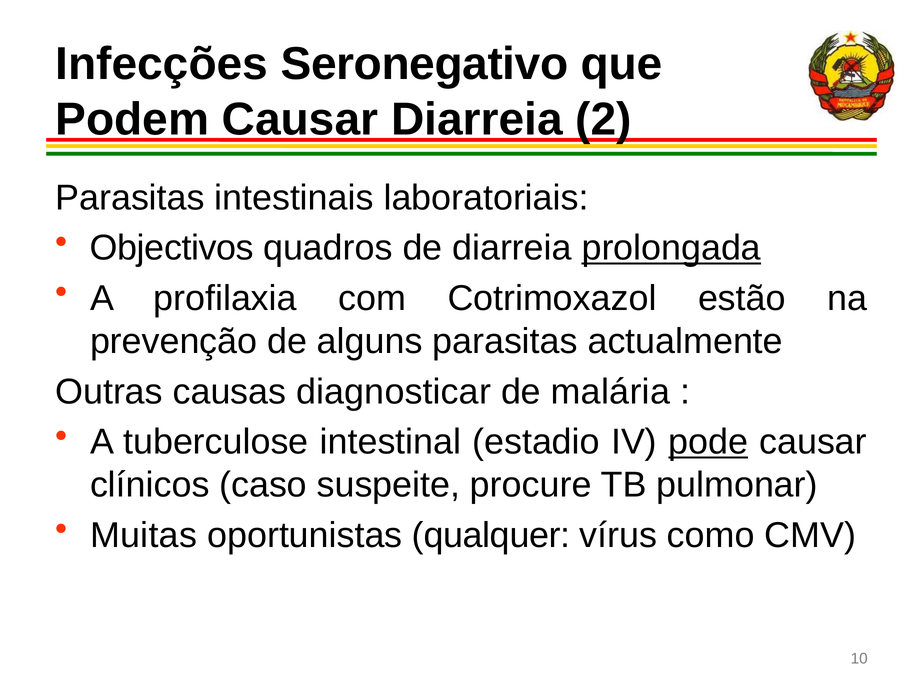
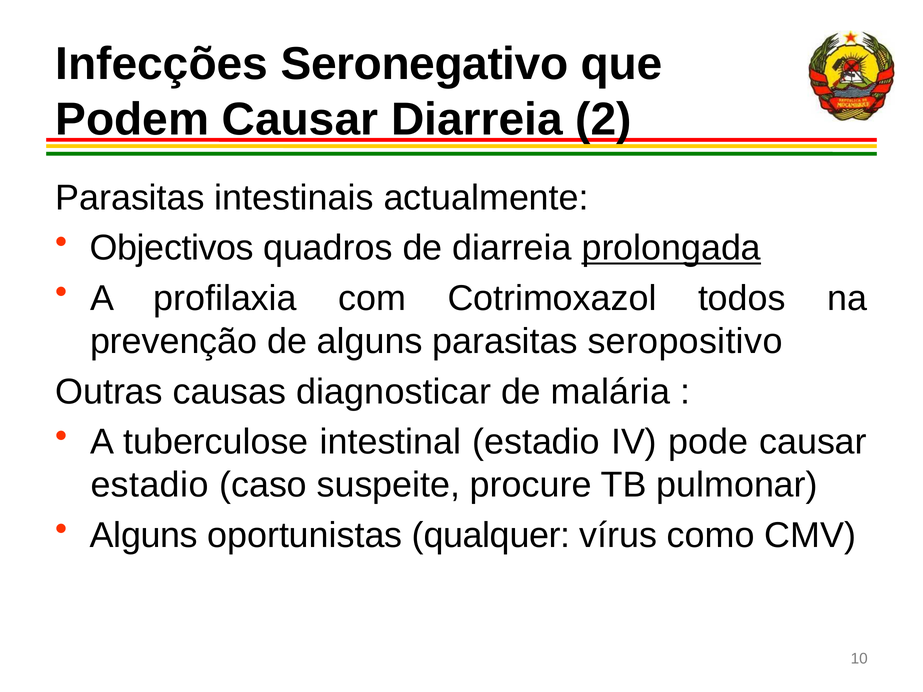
laboratoriais: laboratoriais -> actualmente (486, 198)
estão: estão -> todos (742, 298)
actualmente: actualmente -> seropositivo (685, 342)
pode underline: present -> none (708, 442)
clínicos: clínicos -> estadio (150, 485)
Muitas: Muitas -> Alguns (144, 536)
